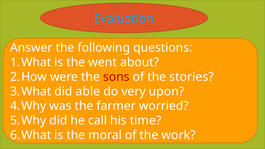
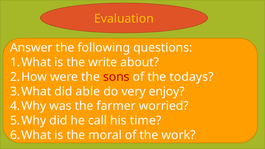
Evaluation colour: light blue -> yellow (124, 19)
went: went -> write (103, 62)
stories: stories -> todays (191, 77)
upon: upon -> enjoy (167, 91)
